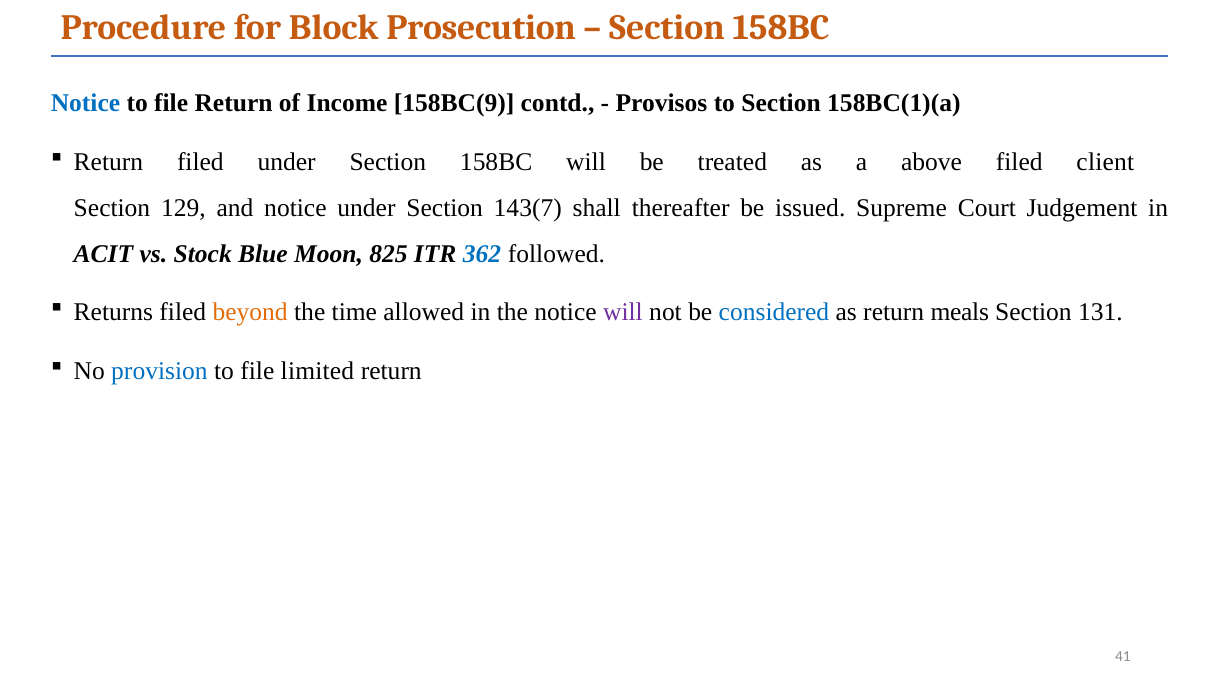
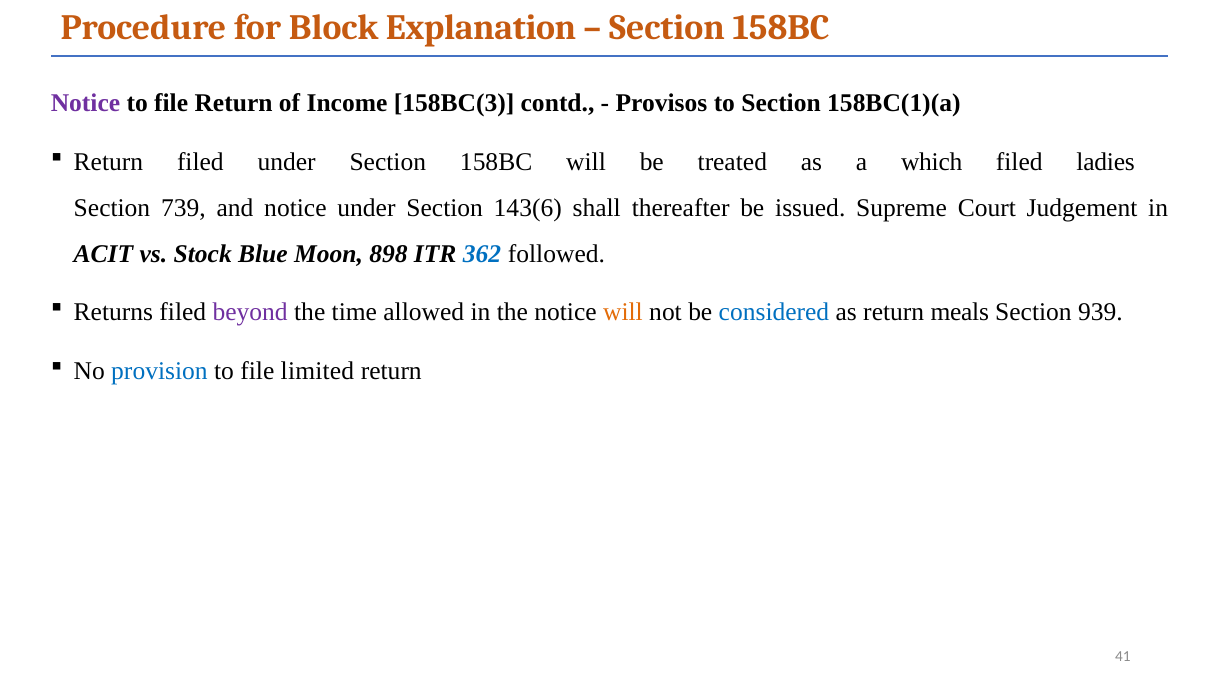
Prosecution: Prosecution -> Explanation (481, 28)
Notice colour: blue -> purple (85, 104)
158BC(9: 158BC(9 -> 158BC(3 (454, 104)
above: above -> which (932, 162)
client: client -> ladies (1106, 162)
129: 129 -> 739 (183, 208)
143(7: 143(7 -> 143(6 (528, 208)
825: 825 -> 898 (388, 254)
beyond colour: orange -> purple (250, 313)
will colour: purple -> orange (623, 313)
131: 131 -> 939 (1100, 313)
